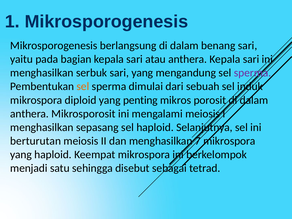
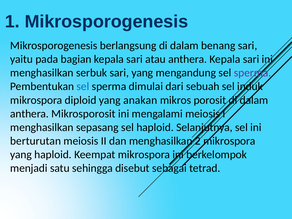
sel colour: orange -> blue (83, 86)
penting: penting -> anakan (140, 100)
7: 7 -> 2 (198, 141)
